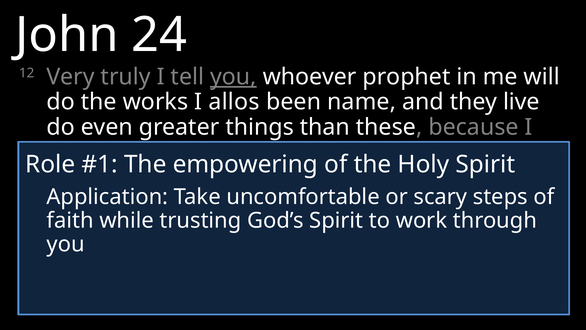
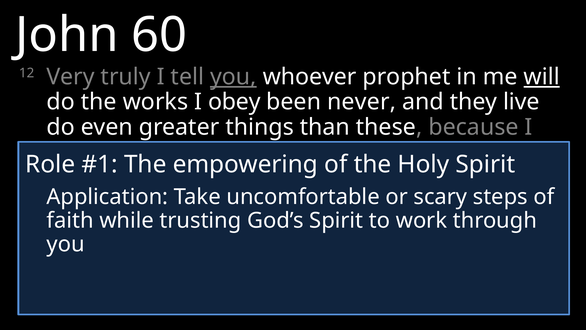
24: 24 -> 60 (159, 35)
will underline: none -> present (542, 77)
allos: allos -> obey (234, 102)
been name: name -> never (362, 102)
